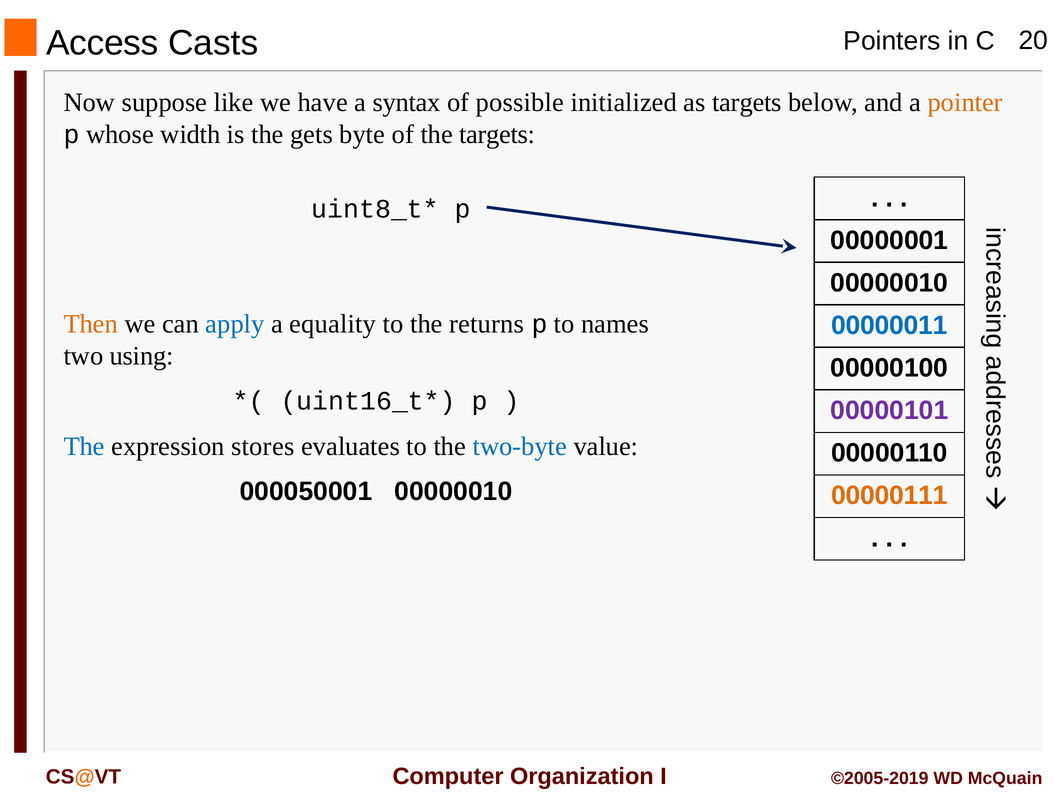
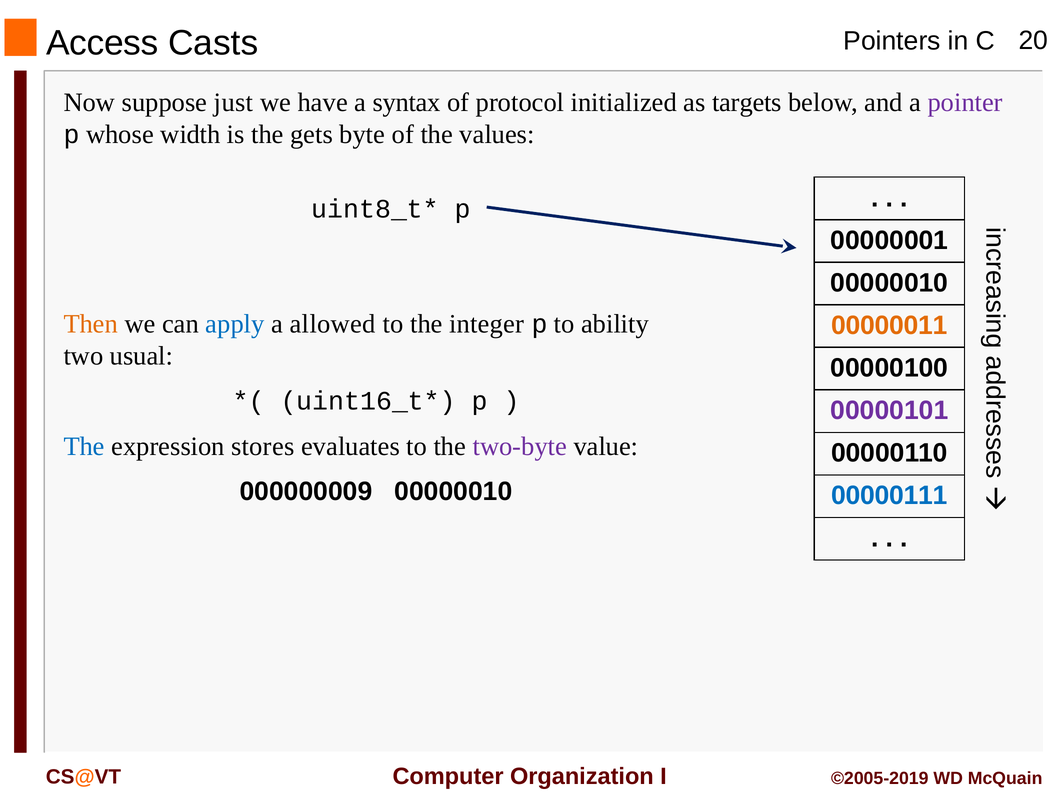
like: like -> just (234, 103)
possible: possible -> protocol (520, 103)
pointer colour: orange -> purple (965, 103)
the targets: targets -> values (497, 134)
equality: equality -> allowed (333, 324)
returns: returns -> integer (487, 324)
names: names -> ability (615, 324)
00000011 colour: blue -> orange (889, 325)
using: using -> usual (142, 356)
two-byte colour: blue -> purple (520, 446)
000050001: 000050001 -> 000000009 (306, 491)
00000111 colour: orange -> blue (890, 495)
